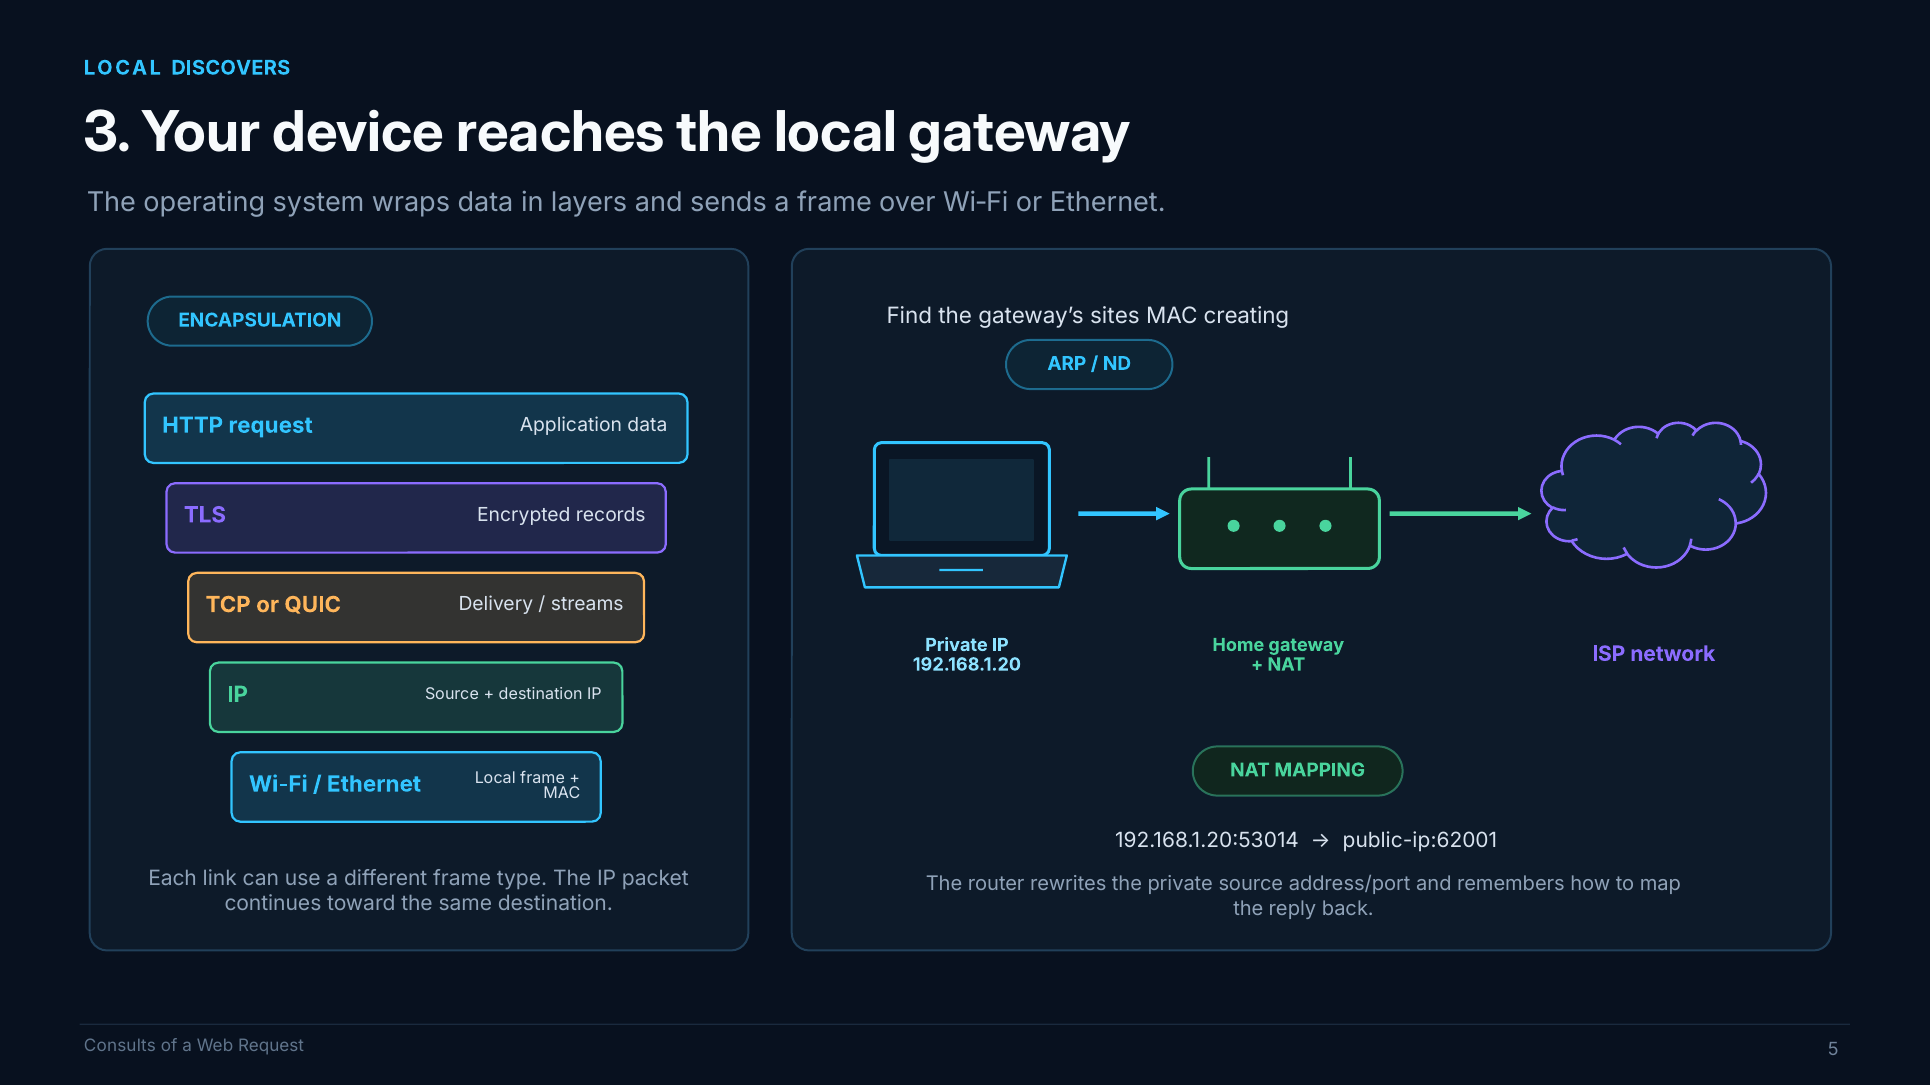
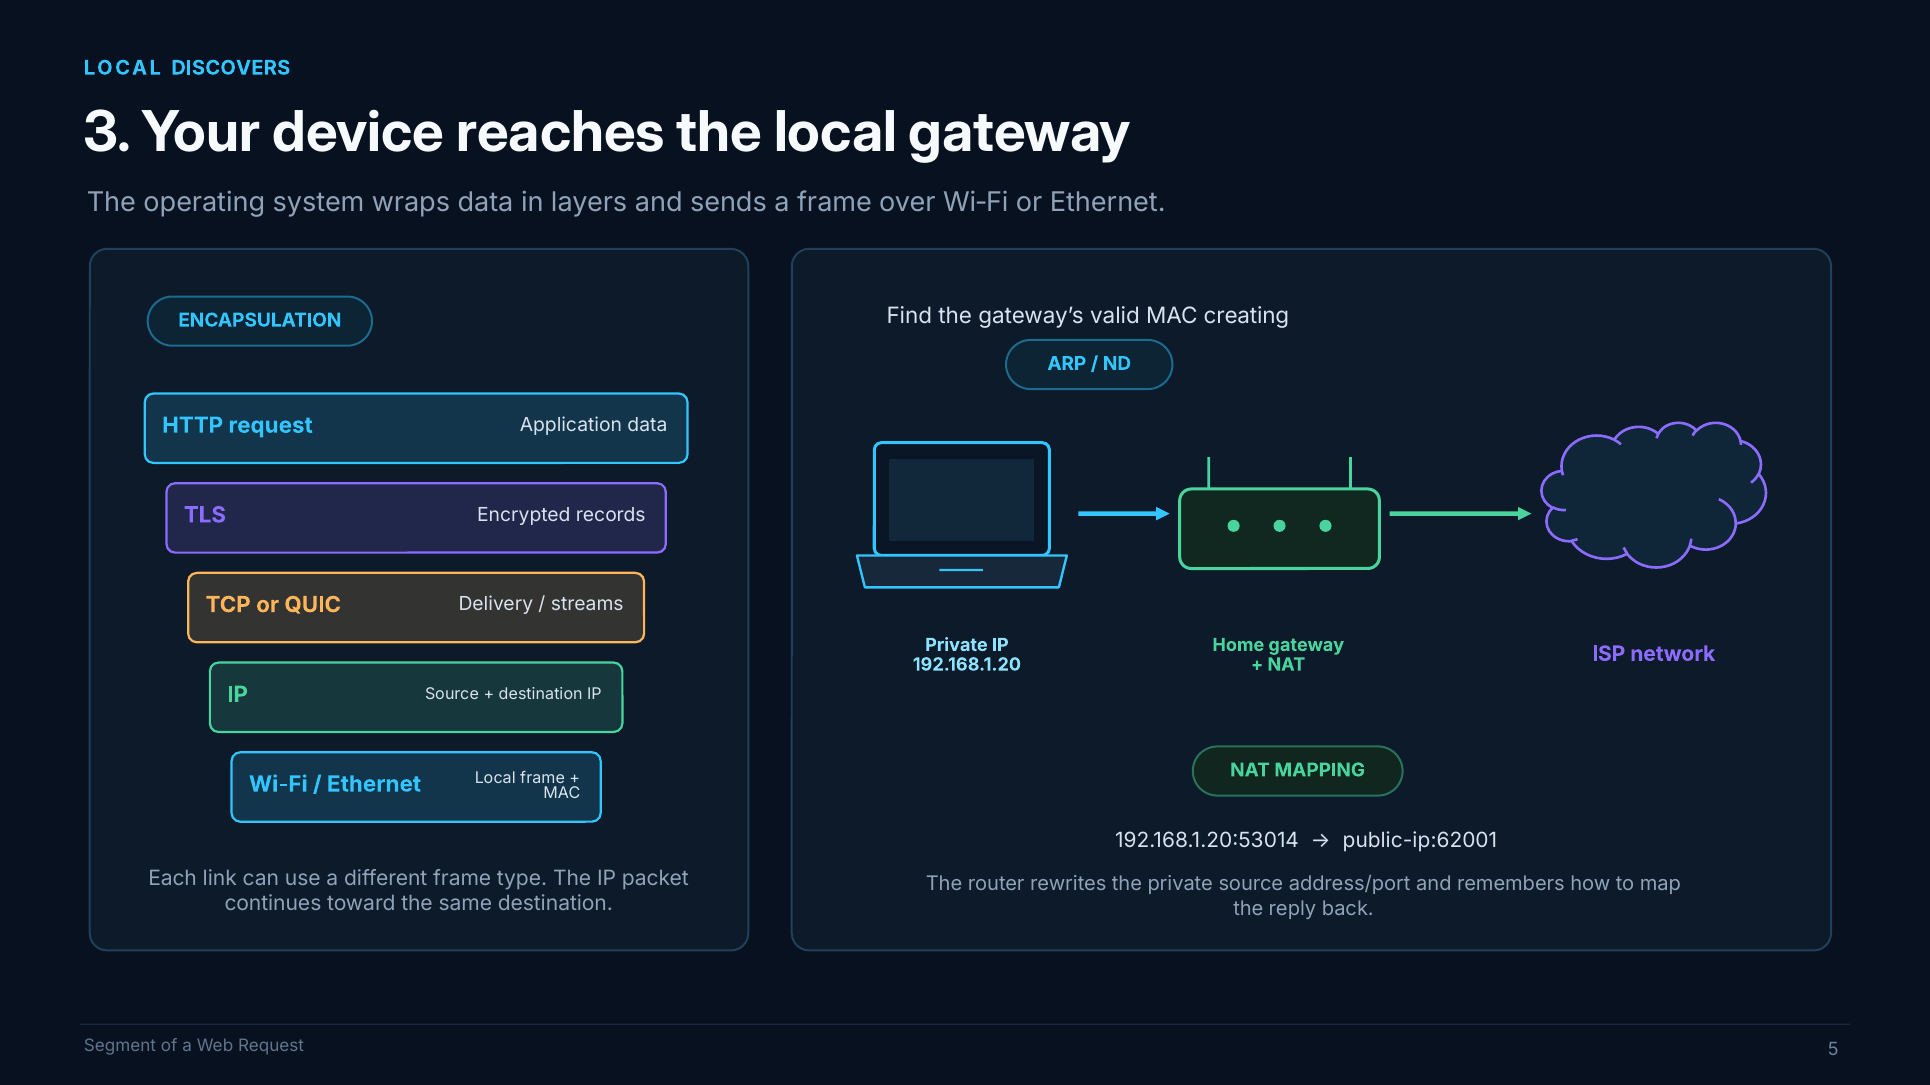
sites: sites -> valid (1115, 316)
Consults: Consults -> Segment (120, 1046)
